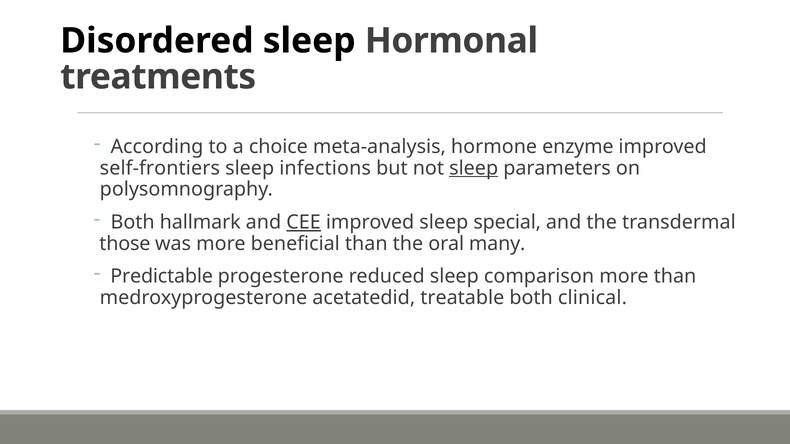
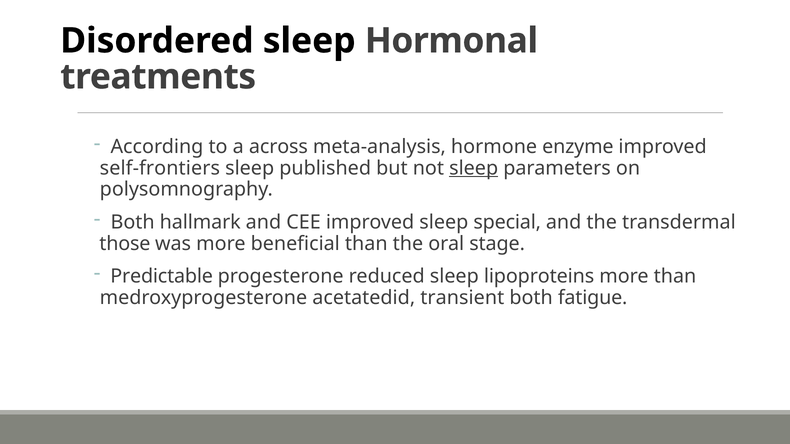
choice: choice -> across (278, 147)
infections: infections -> published (325, 168)
CEE underline: present -> none (304, 222)
many: many -> stage (497, 244)
comparison: comparison -> lipoproteins (539, 277)
treatable: treatable -> transient (462, 298)
clinical: clinical -> fatigue (593, 298)
